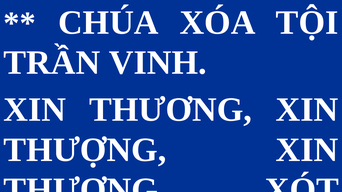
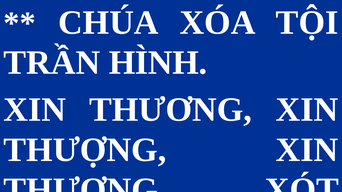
VINH: VINH -> HÌNH (158, 63)
